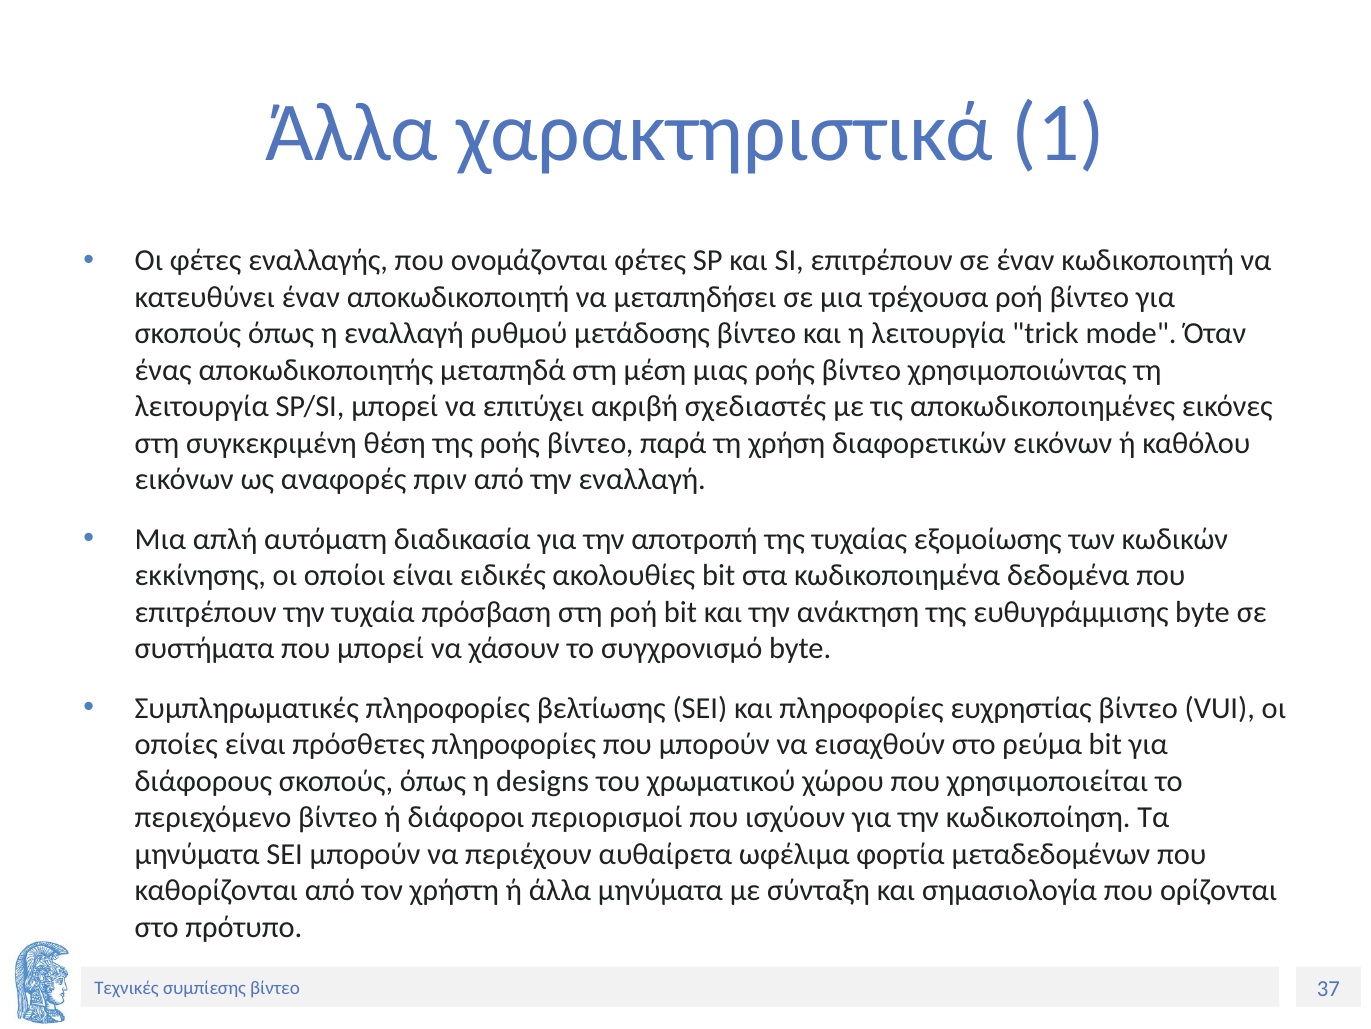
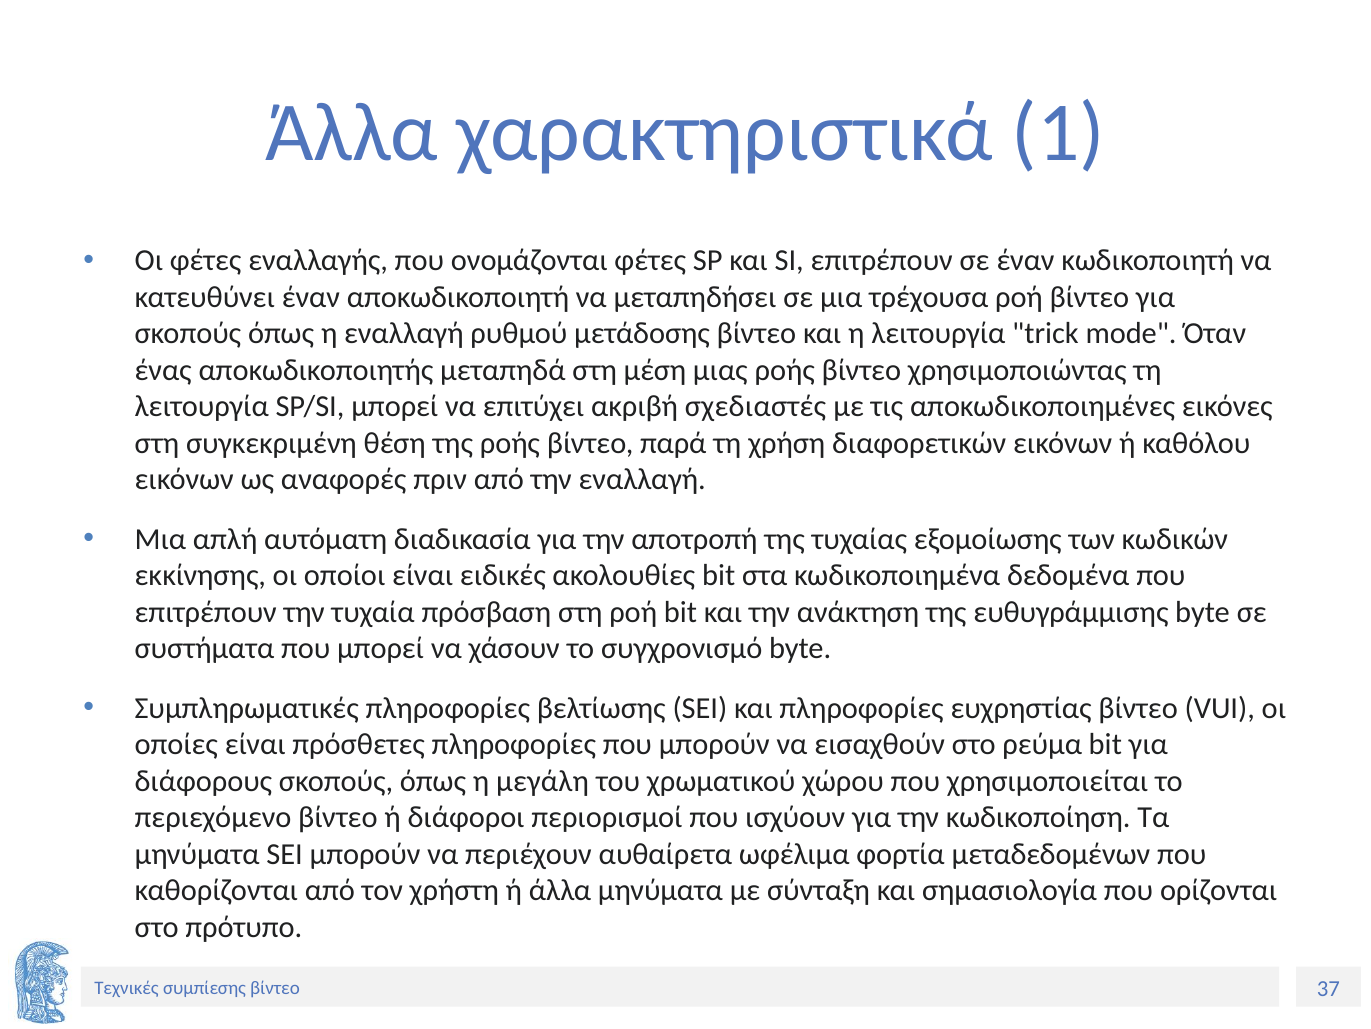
designs: designs -> μεγάλη (543, 781)
